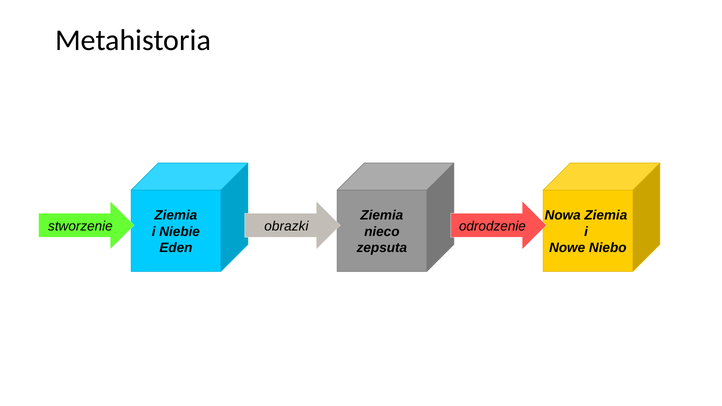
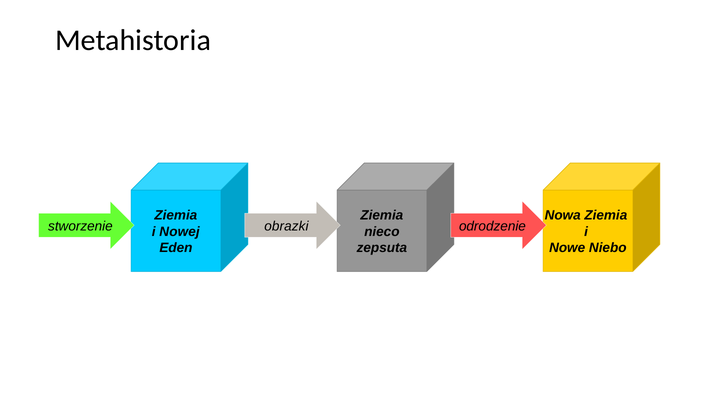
Niebie: Niebie -> Nowej (180, 232)
